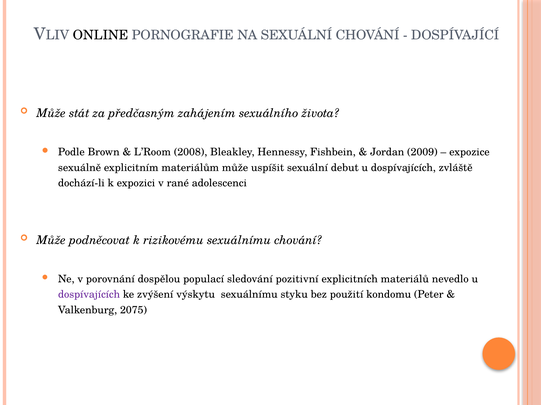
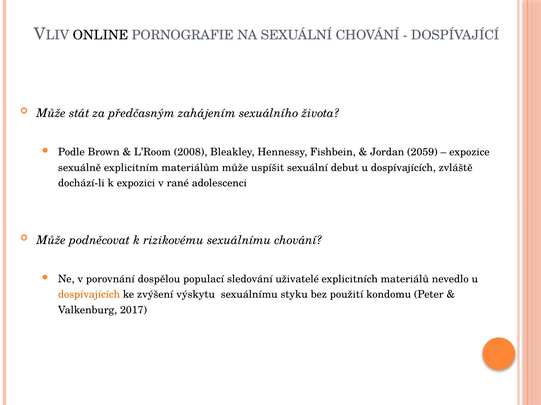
2009: 2009 -> 2059 (422, 152)
pozitivní: pozitivní -> uživatelé (297, 280)
dospívajících colour: purple -> orange (89, 295)
2075: 2075 -> 2017 (134, 311)
